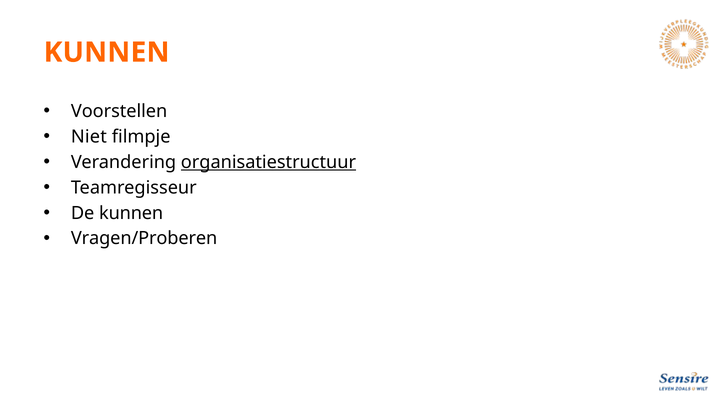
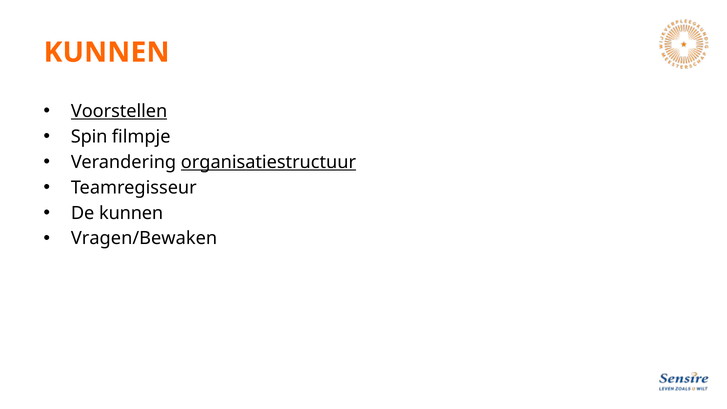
Voorstellen underline: none -> present (119, 111)
Niet: Niet -> Spin (89, 137)
Vragen/Proberen: Vragen/Proberen -> Vragen/Bewaken (144, 238)
